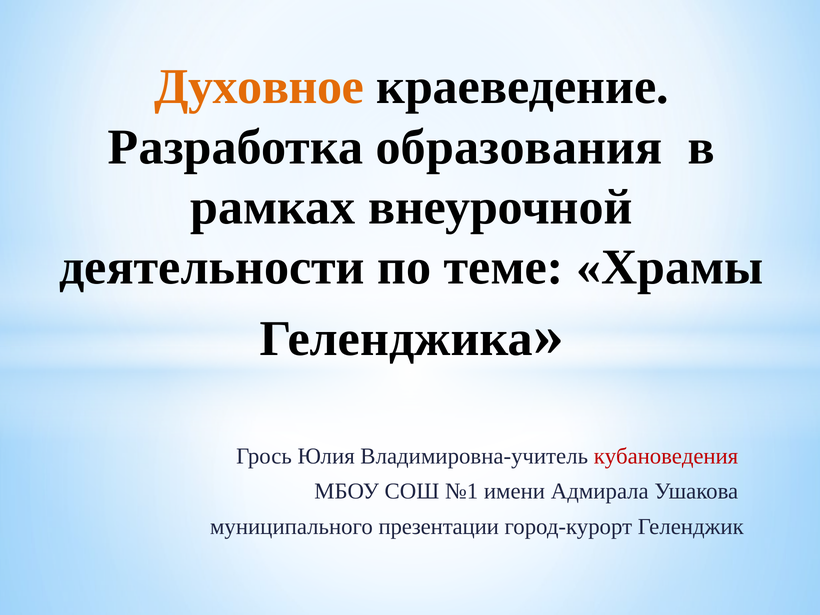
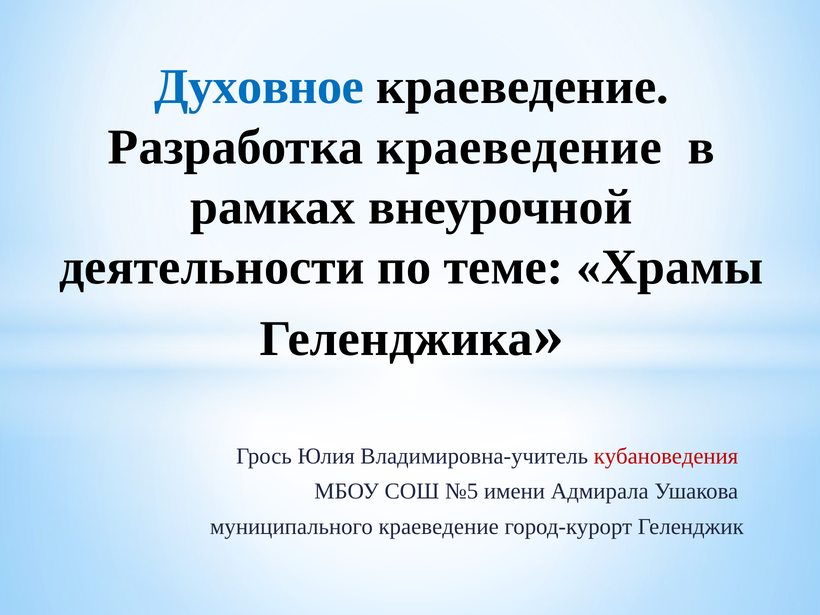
Духовное colour: orange -> blue (259, 87)
Разработка образования: образования -> краеведение (519, 147)
№1: №1 -> №5 (462, 491)
муниципального презентации: презентации -> краеведение (439, 527)
